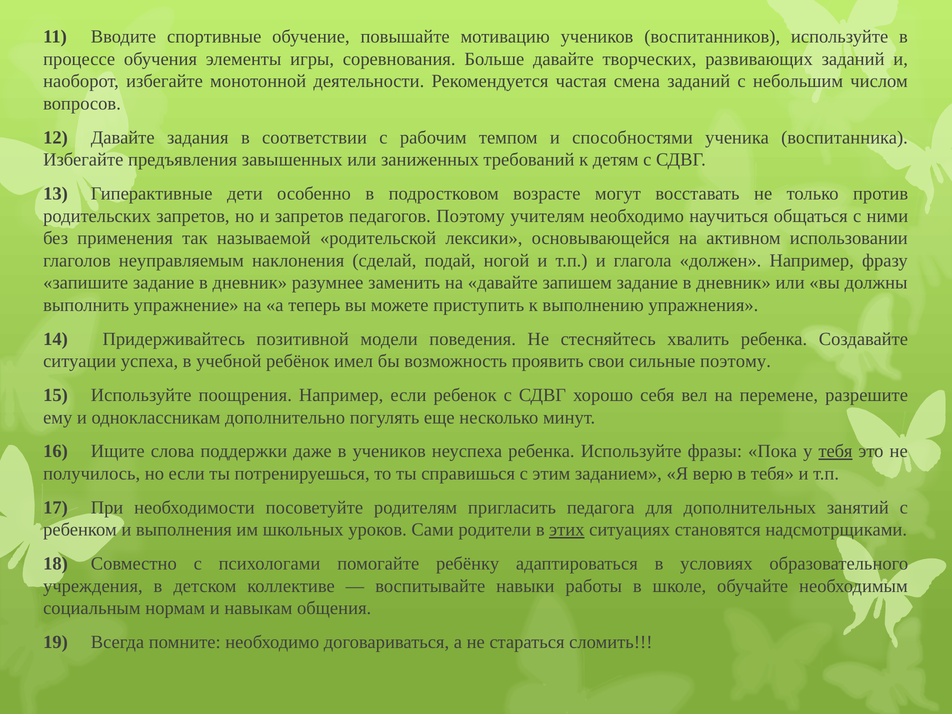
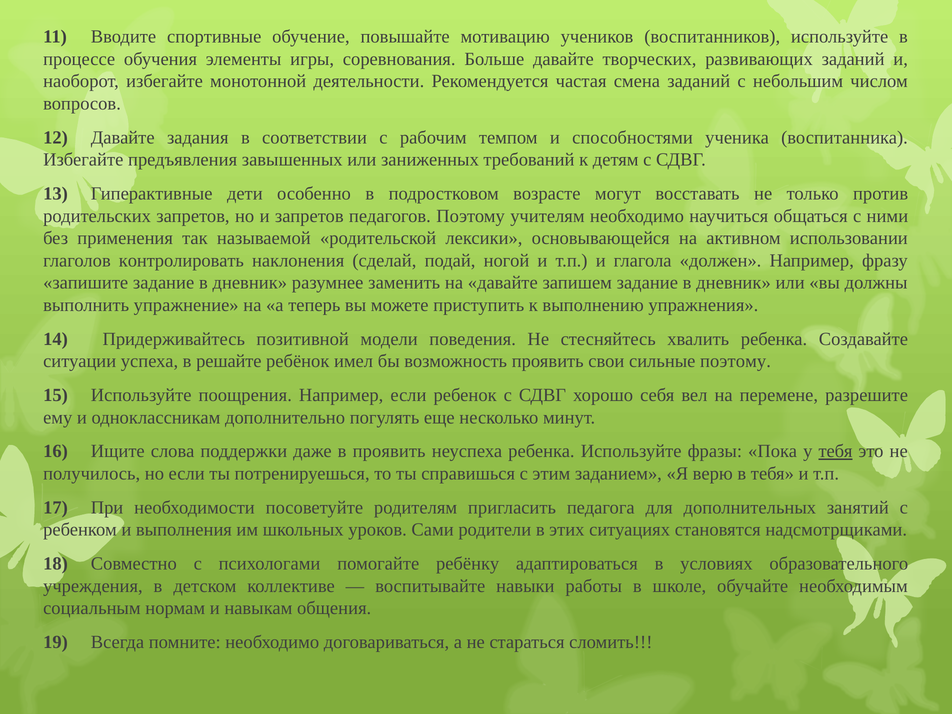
неуправляемым: неуправляемым -> контролировать (181, 261)
учебной: учебной -> решайте (229, 361)
в учеников: учеников -> проявить (389, 451)
этих underline: present -> none (567, 530)
